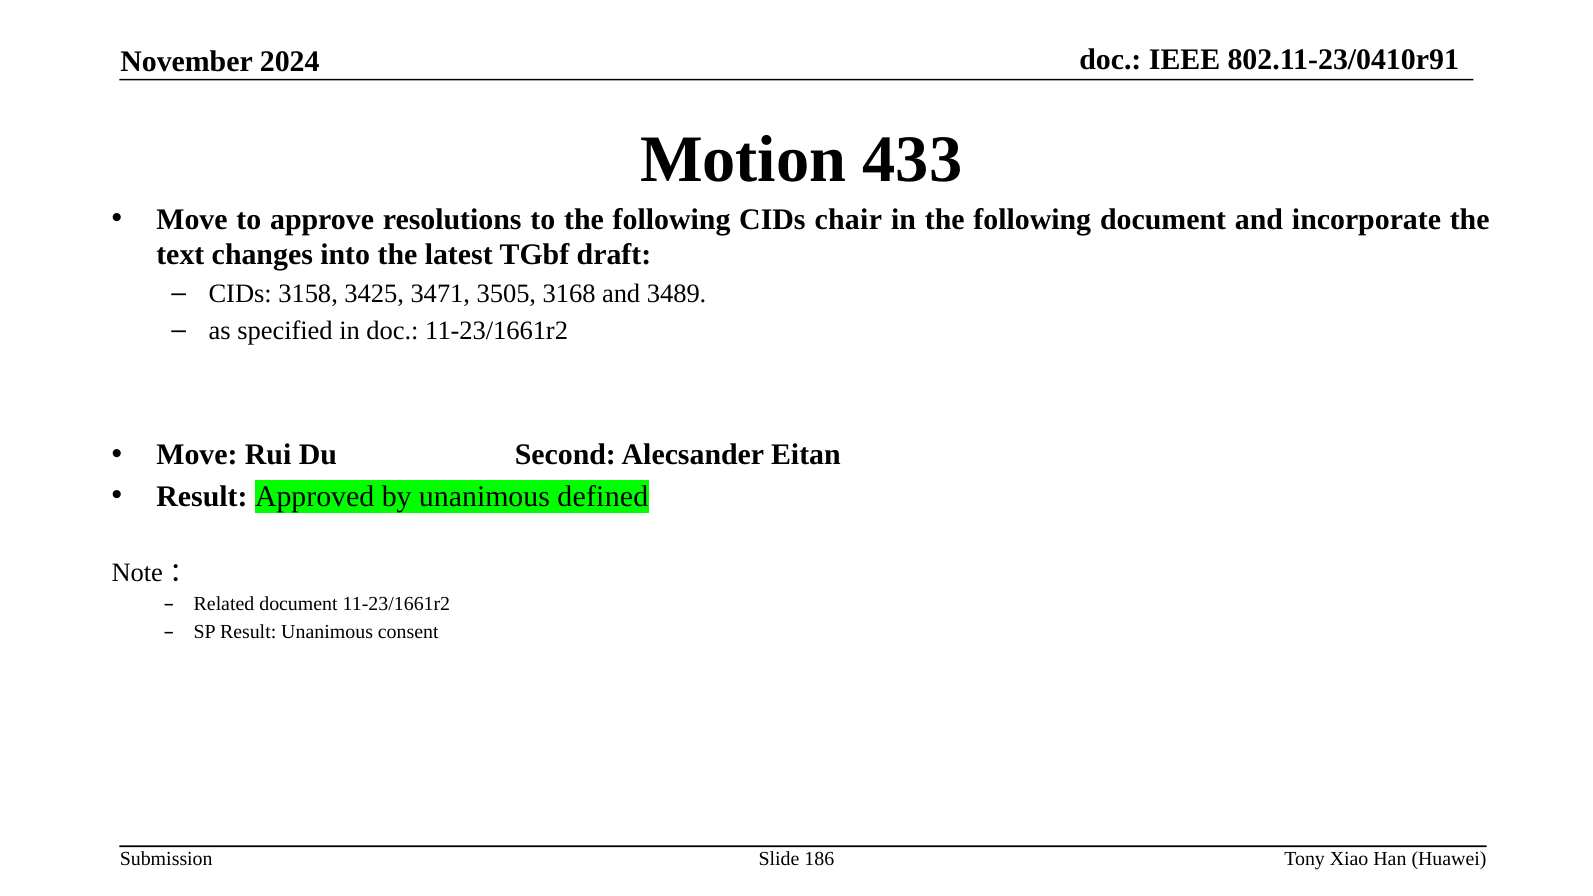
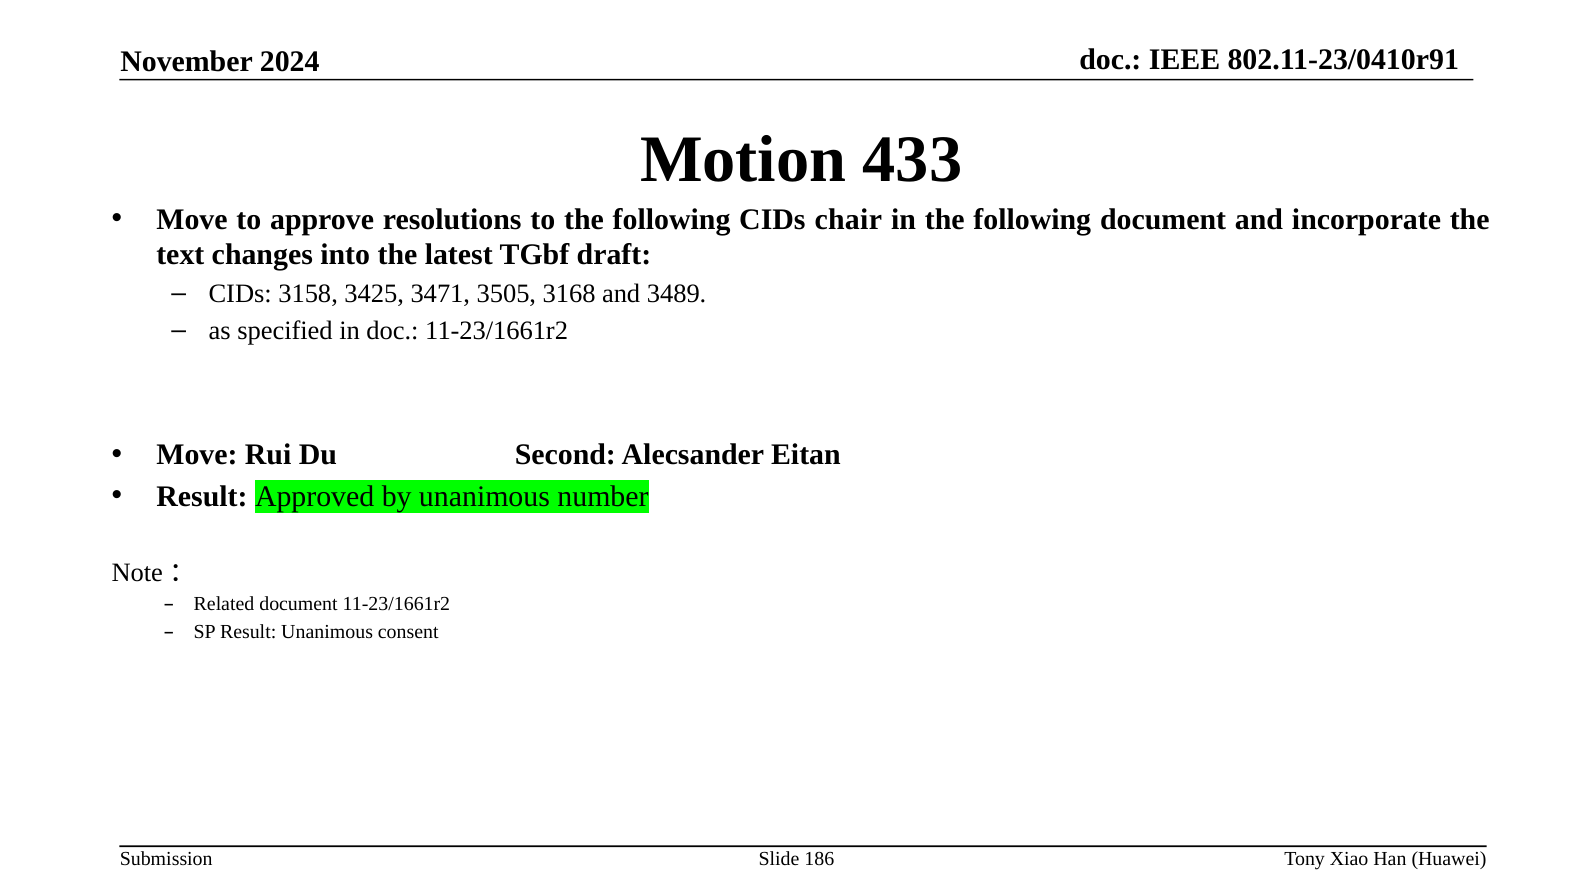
defined: defined -> number (603, 497)
